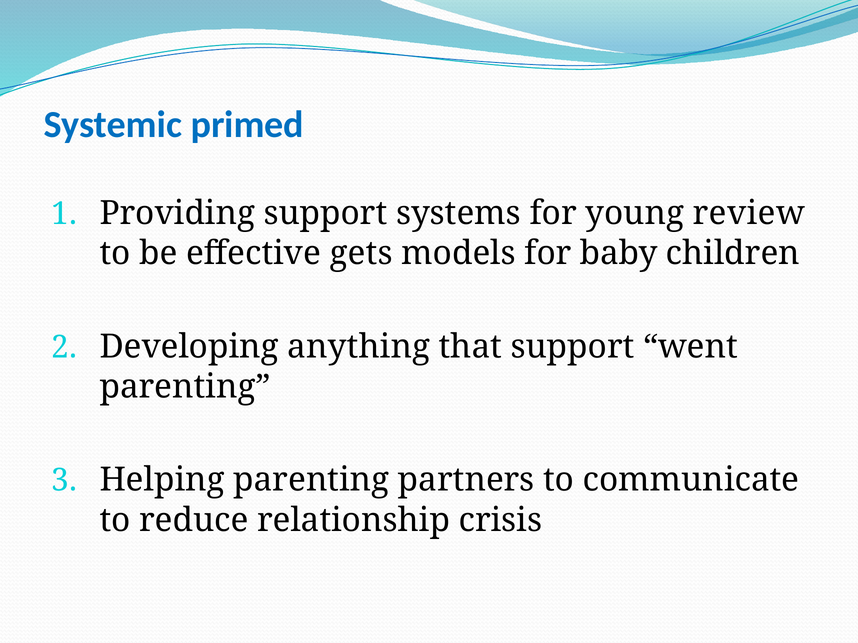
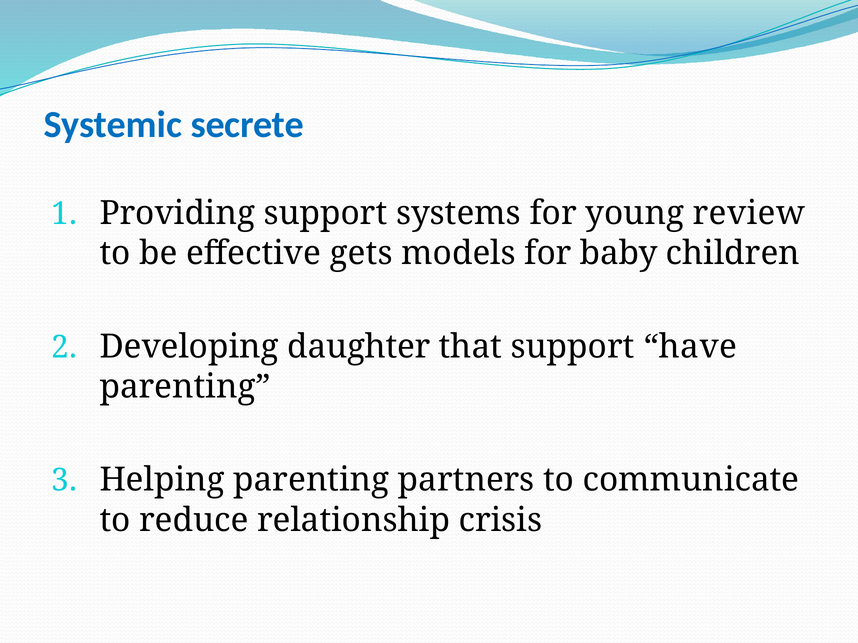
primed: primed -> secrete (247, 125)
anything: anything -> daughter (359, 347)
went: went -> have (690, 347)
